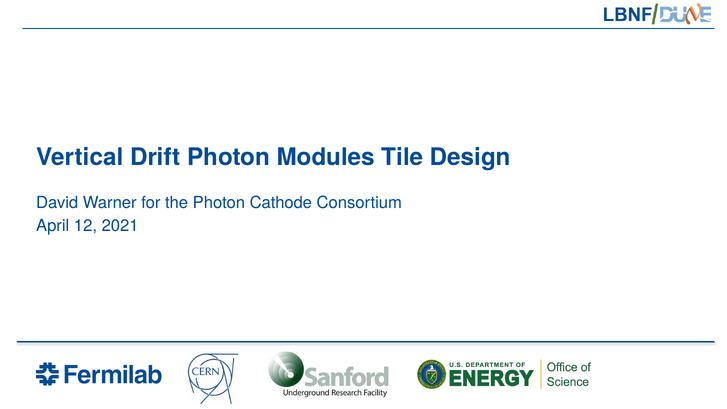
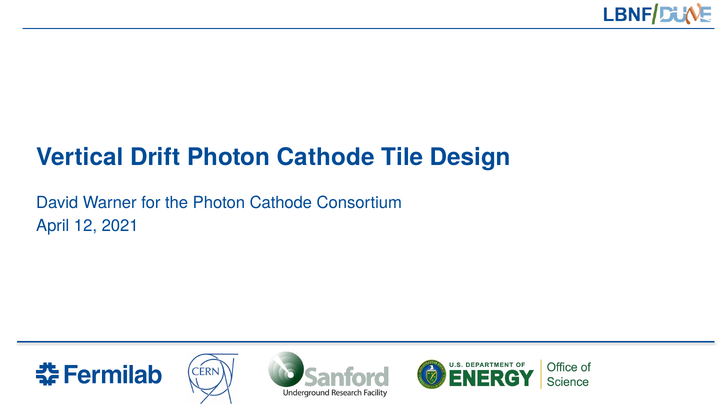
Drift Photon Modules: Modules -> Cathode (326, 157)
